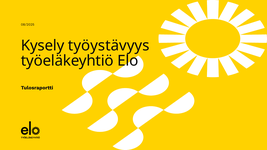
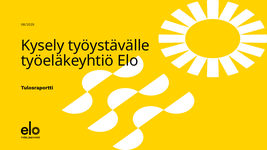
työystävyys: työystävyys -> työystävälle (109, 46)
